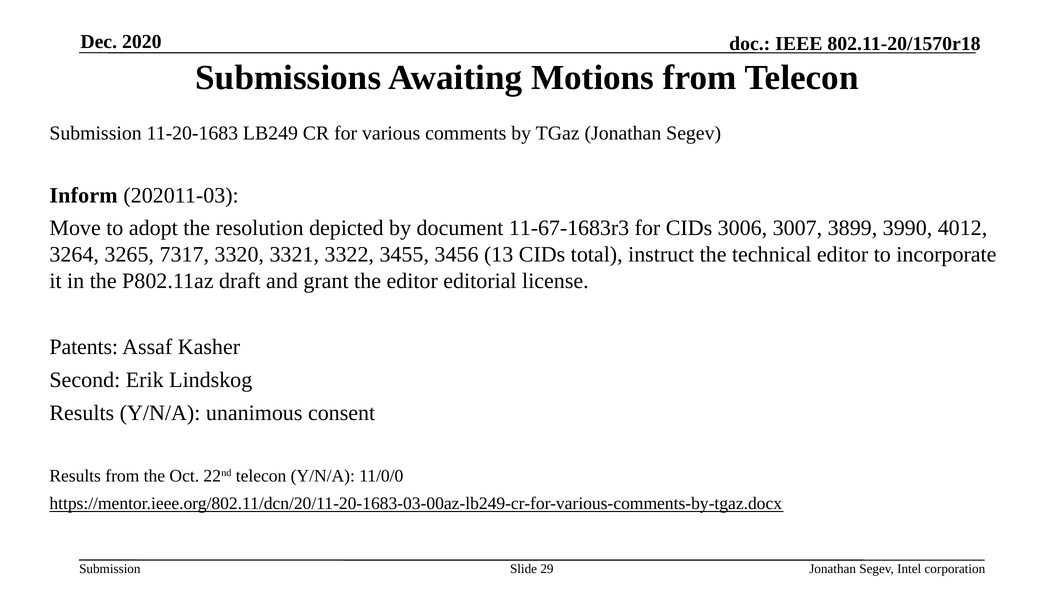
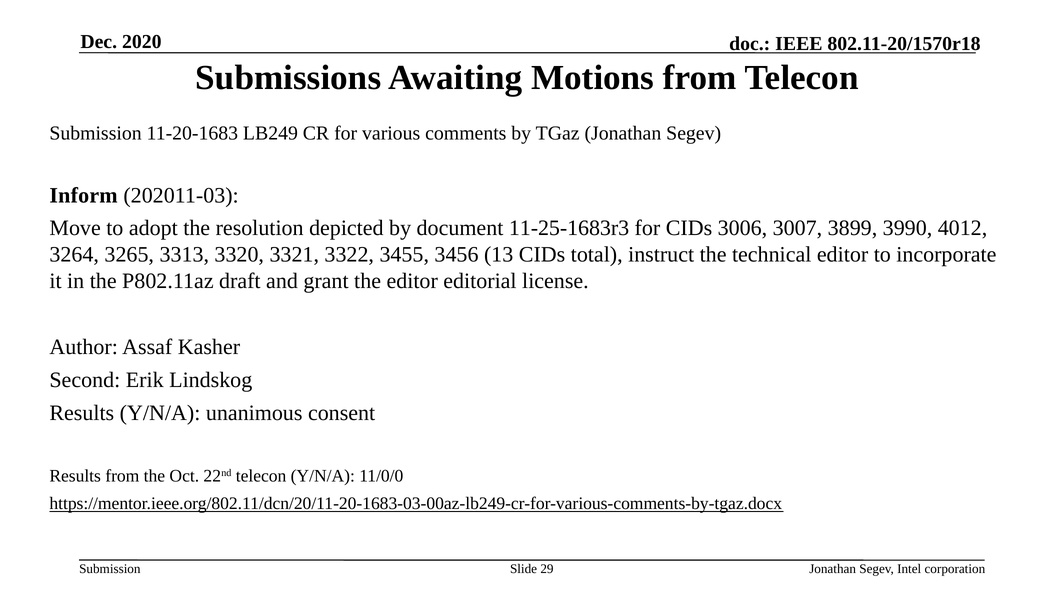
11-67-1683r3: 11-67-1683r3 -> 11-25-1683r3 (569, 228)
7317: 7317 -> 3313 (184, 255)
Patents: Patents -> Author (84, 347)
